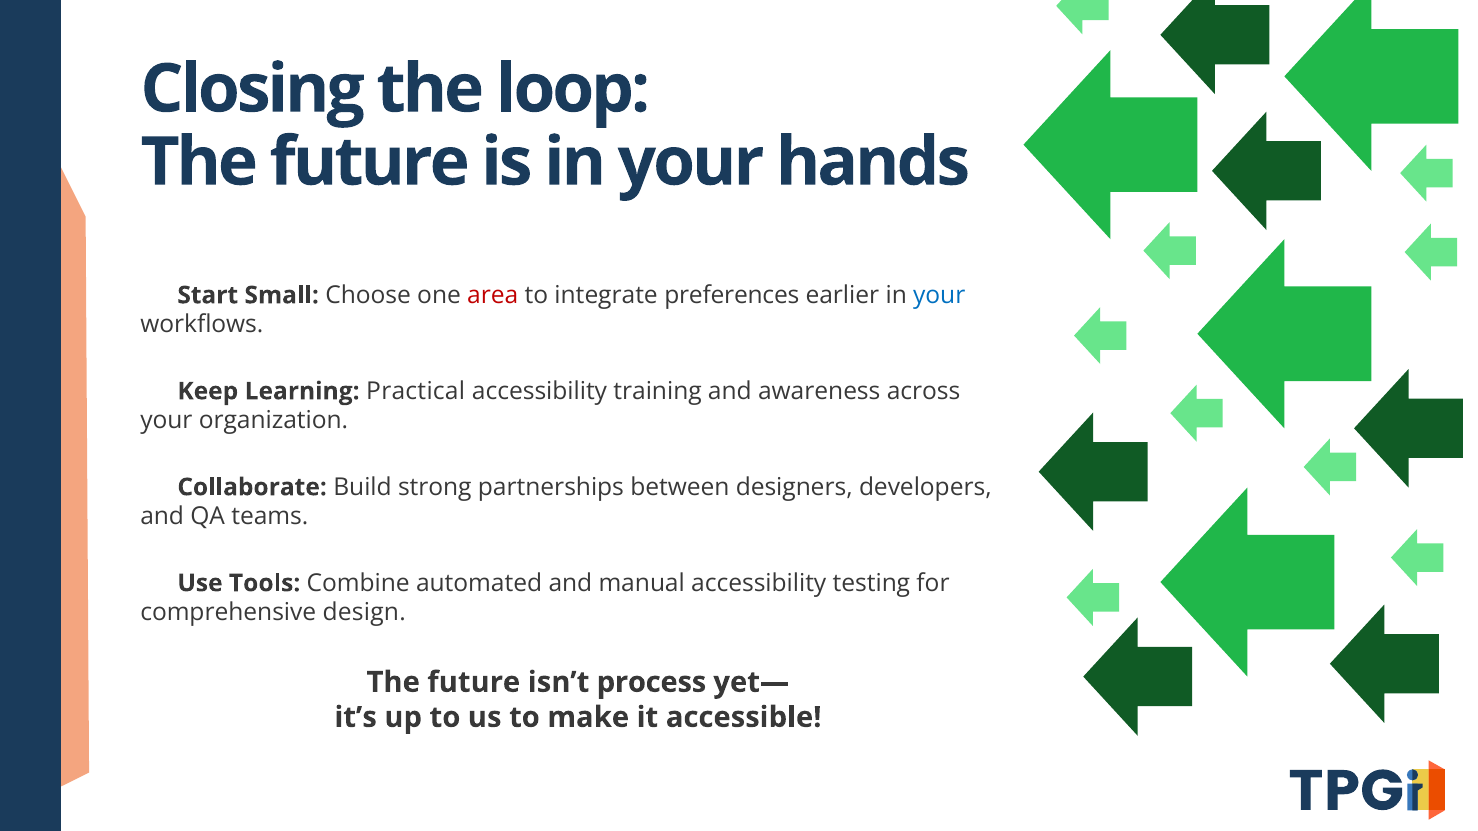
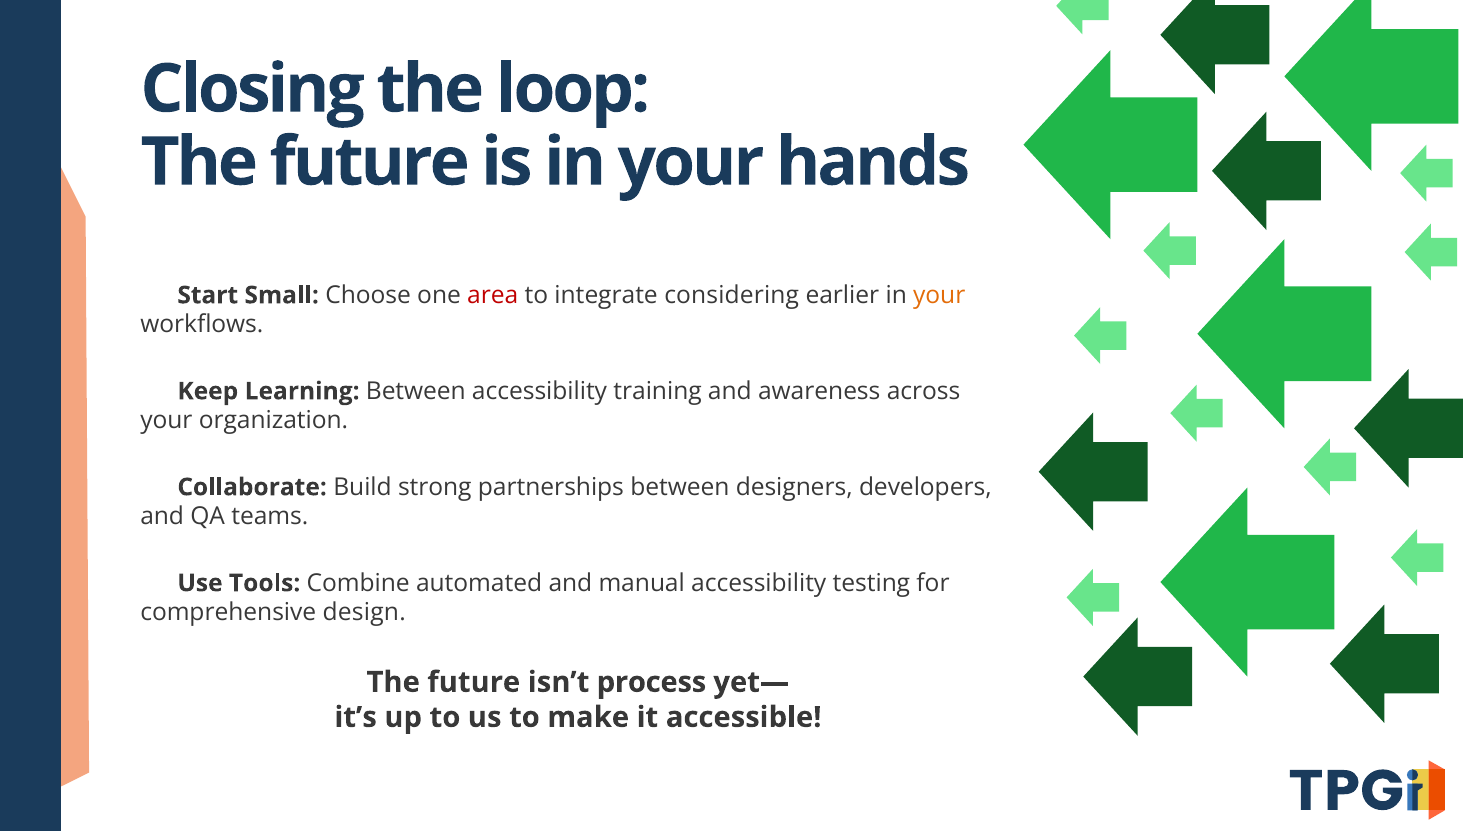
preferences: preferences -> considering (732, 295)
your colour: blue -> orange (939, 295)
Learning Practical: Practical -> Between (416, 391)
